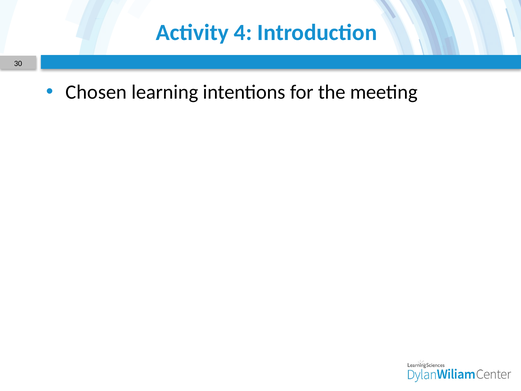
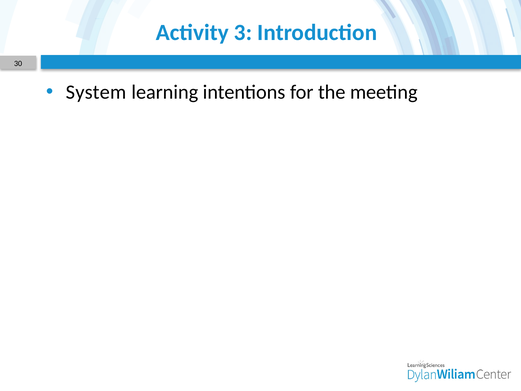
4: 4 -> 3 (243, 33)
Chosen: Chosen -> System (96, 92)
